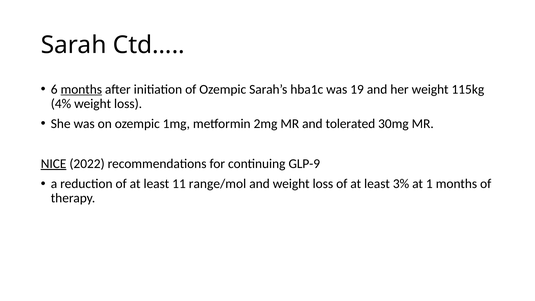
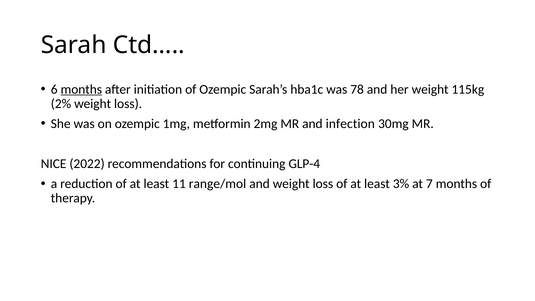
19: 19 -> 78 (357, 89)
4%: 4% -> 2% (61, 104)
tolerated: tolerated -> infection (350, 124)
NICE underline: present -> none (54, 164)
GLP-9: GLP-9 -> GLP-4 (304, 164)
1: 1 -> 7 (429, 184)
